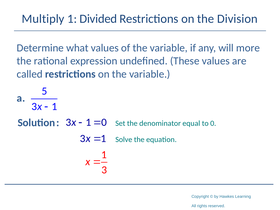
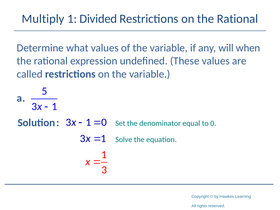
on the Division: Division -> Rational (237, 19)
more: more -> when (248, 48)
